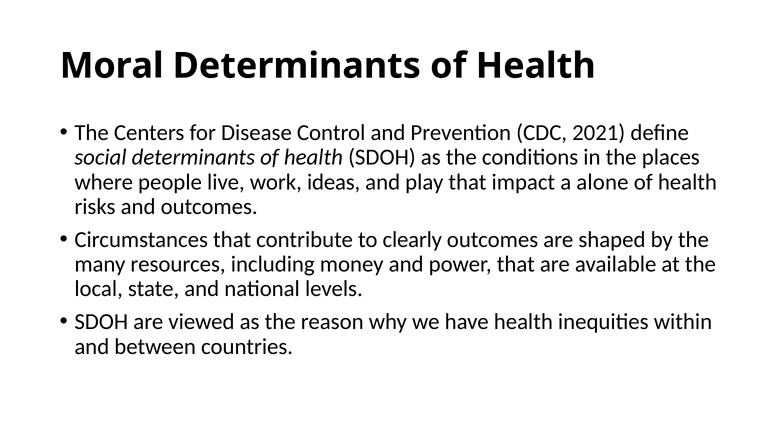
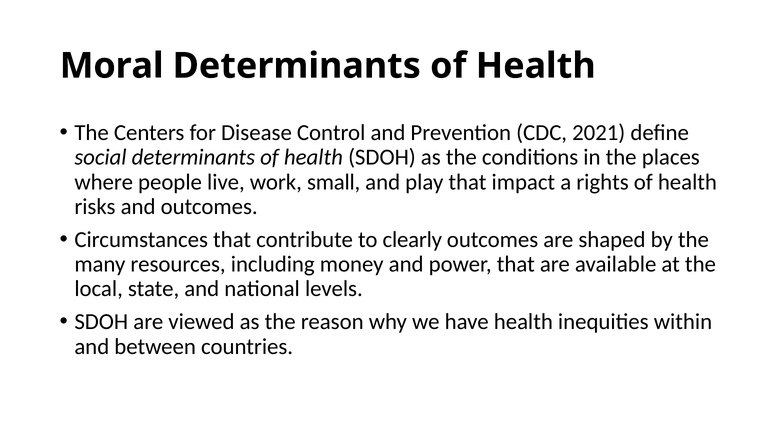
ideas: ideas -> small (334, 182)
alone: alone -> rights (602, 182)
